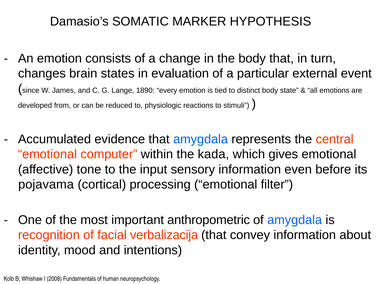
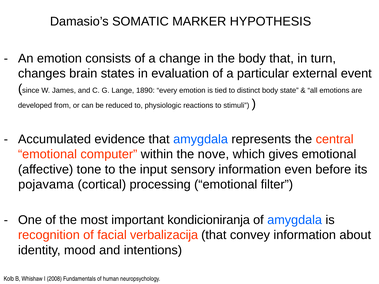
kada: kada -> nove (213, 154)
anthropometric: anthropometric -> kondicioniranja (209, 220)
